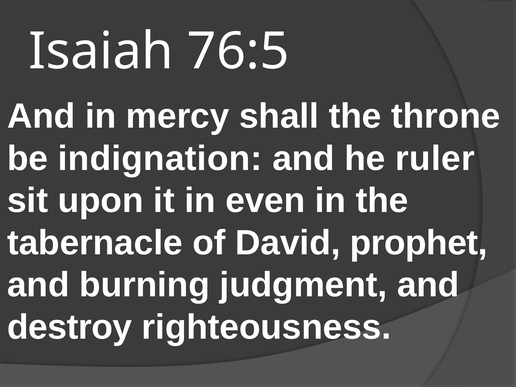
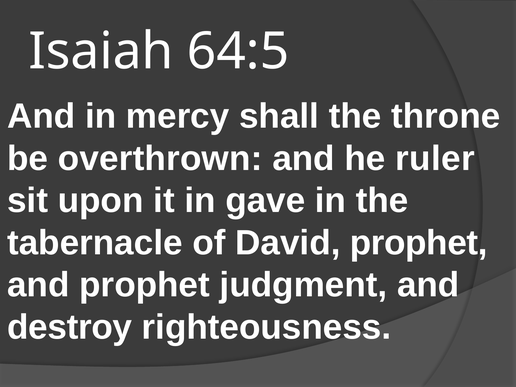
76:5: 76:5 -> 64:5 (238, 51)
indignation: indignation -> overthrown (160, 159)
even: even -> gave (265, 201)
and burning: burning -> prophet (145, 285)
